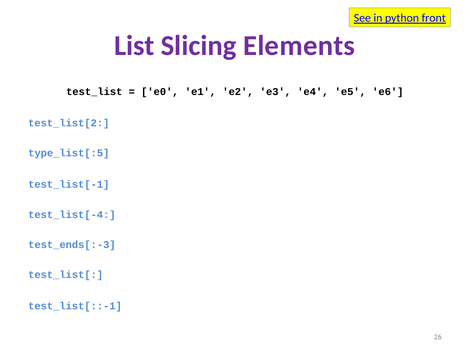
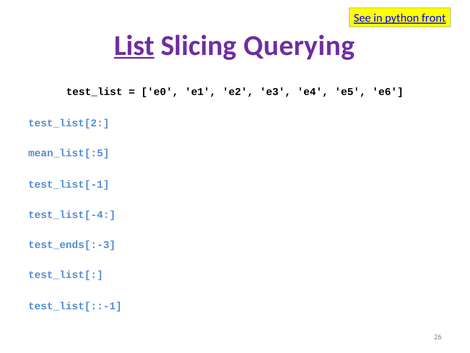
List underline: none -> present (134, 45)
Elements: Elements -> Querying (299, 45)
type_list[:5: type_list[:5 -> mean_list[:5 (69, 153)
